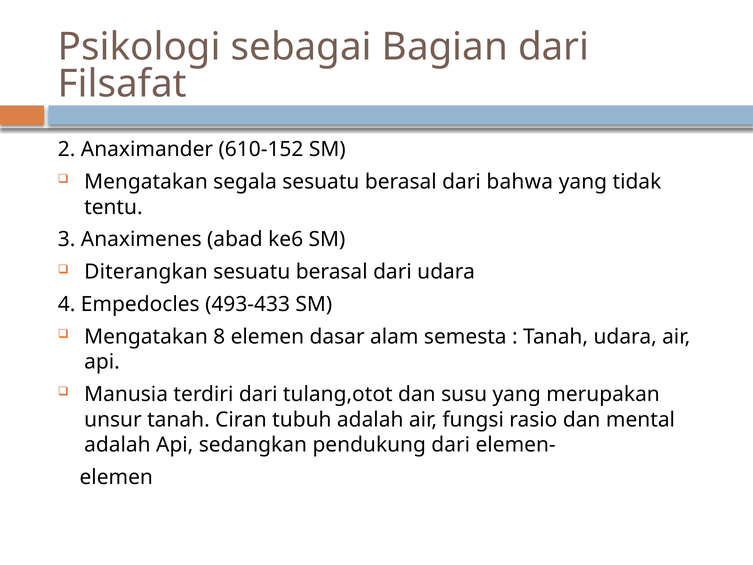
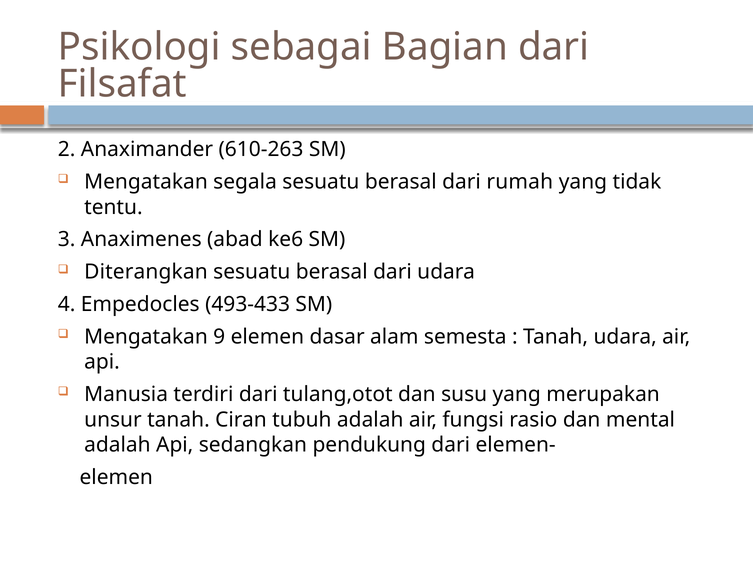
610-152: 610-152 -> 610-263 (261, 150)
bahwa: bahwa -> rumah (520, 182)
8: 8 -> 9 (219, 337)
